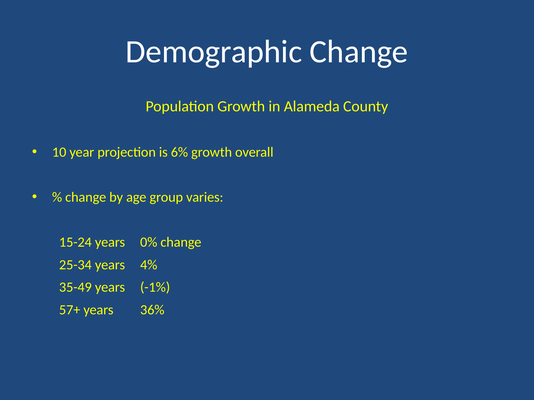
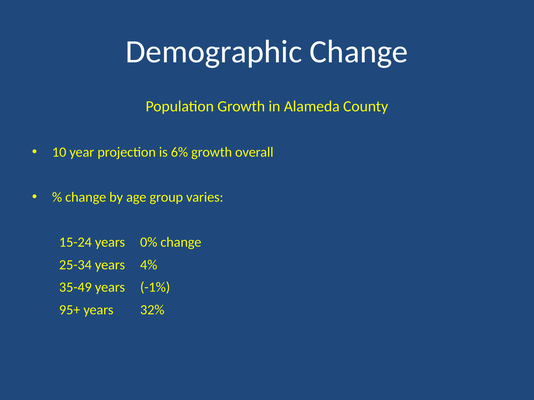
57+: 57+ -> 95+ (70, 310)
36%: 36% -> 32% (152, 310)
